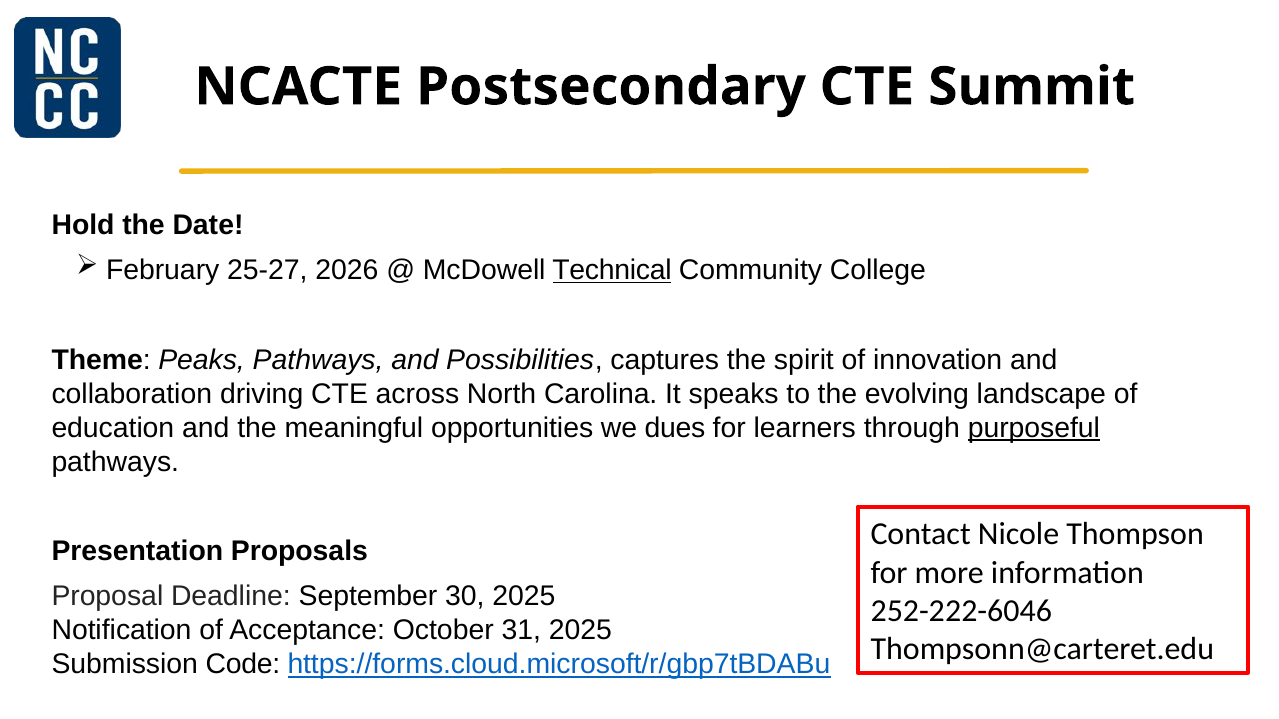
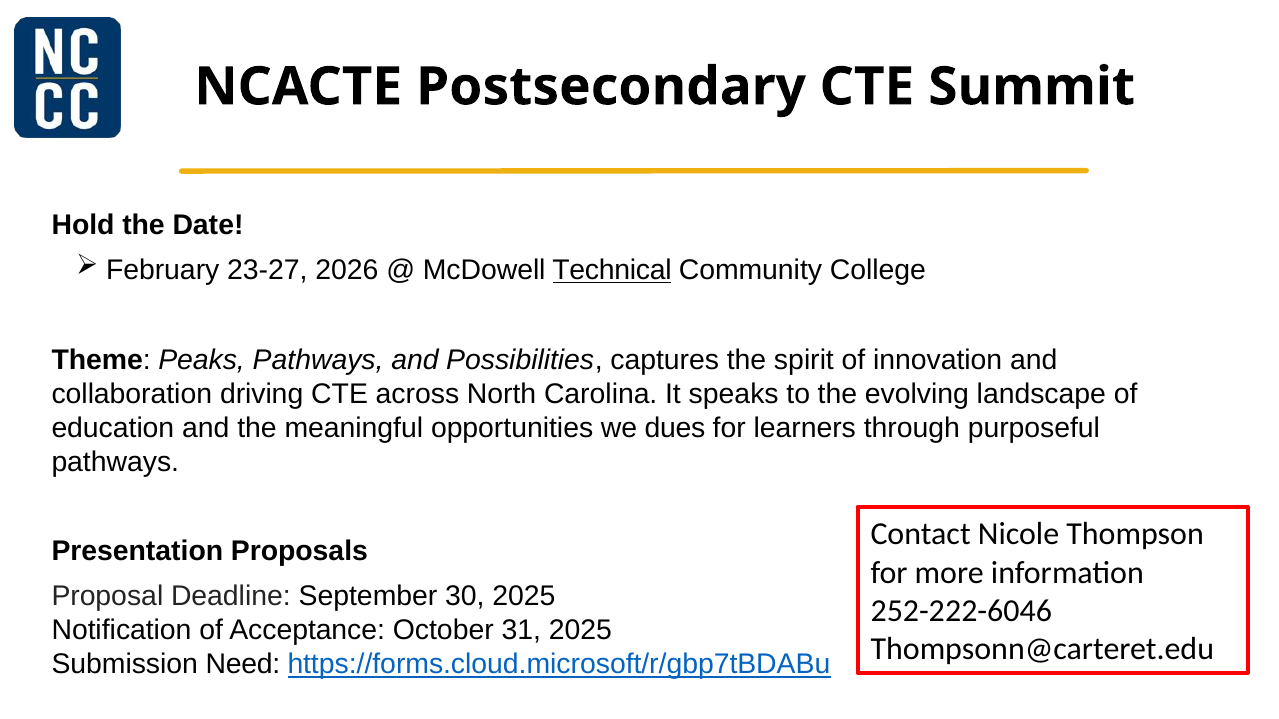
25-27: 25-27 -> 23-27 (267, 270)
purposeful underline: present -> none (1034, 428)
Code: Code -> Need (243, 665)
